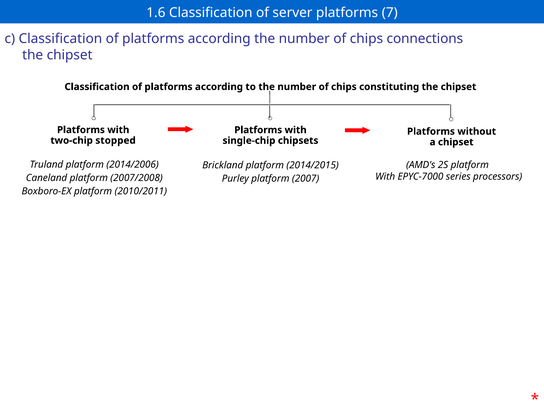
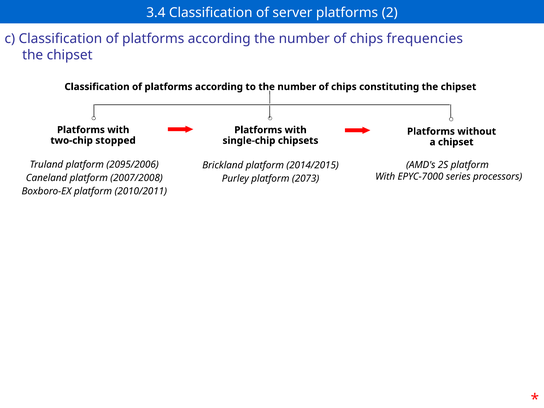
1.6: 1.6 -> 3.4 (156, 13)
7: 7 -> 2 (390, 13)
connections: connections -> frequencies (425, 39)
2014/2006: 2014/2006 -> 2095/2006 (133, 165)
2007: 2007 -> 2073 (306, 178)
